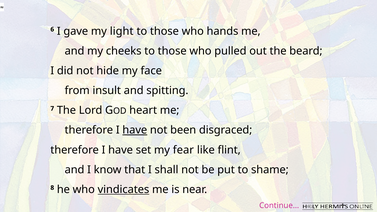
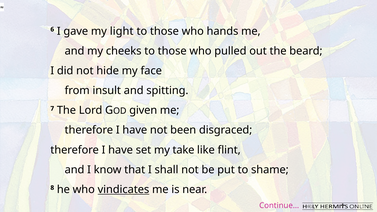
heart: heart -> given (143, 110)
have underline: present -> none (135, 130)
fear: fear -> take (183, 150)
